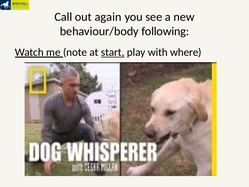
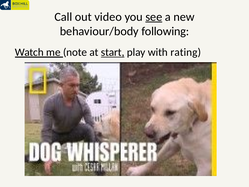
again: again -> video (108, 17)
see underline: none -> present (154, 17)
where: where -> rating (186, 52)
